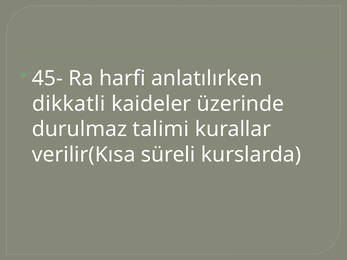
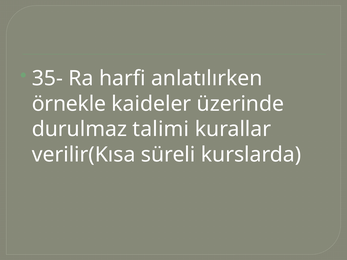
45-: 45- -> 35- (47, 78)
dikkatli: dikkatli -> örnekle (69, 104)
